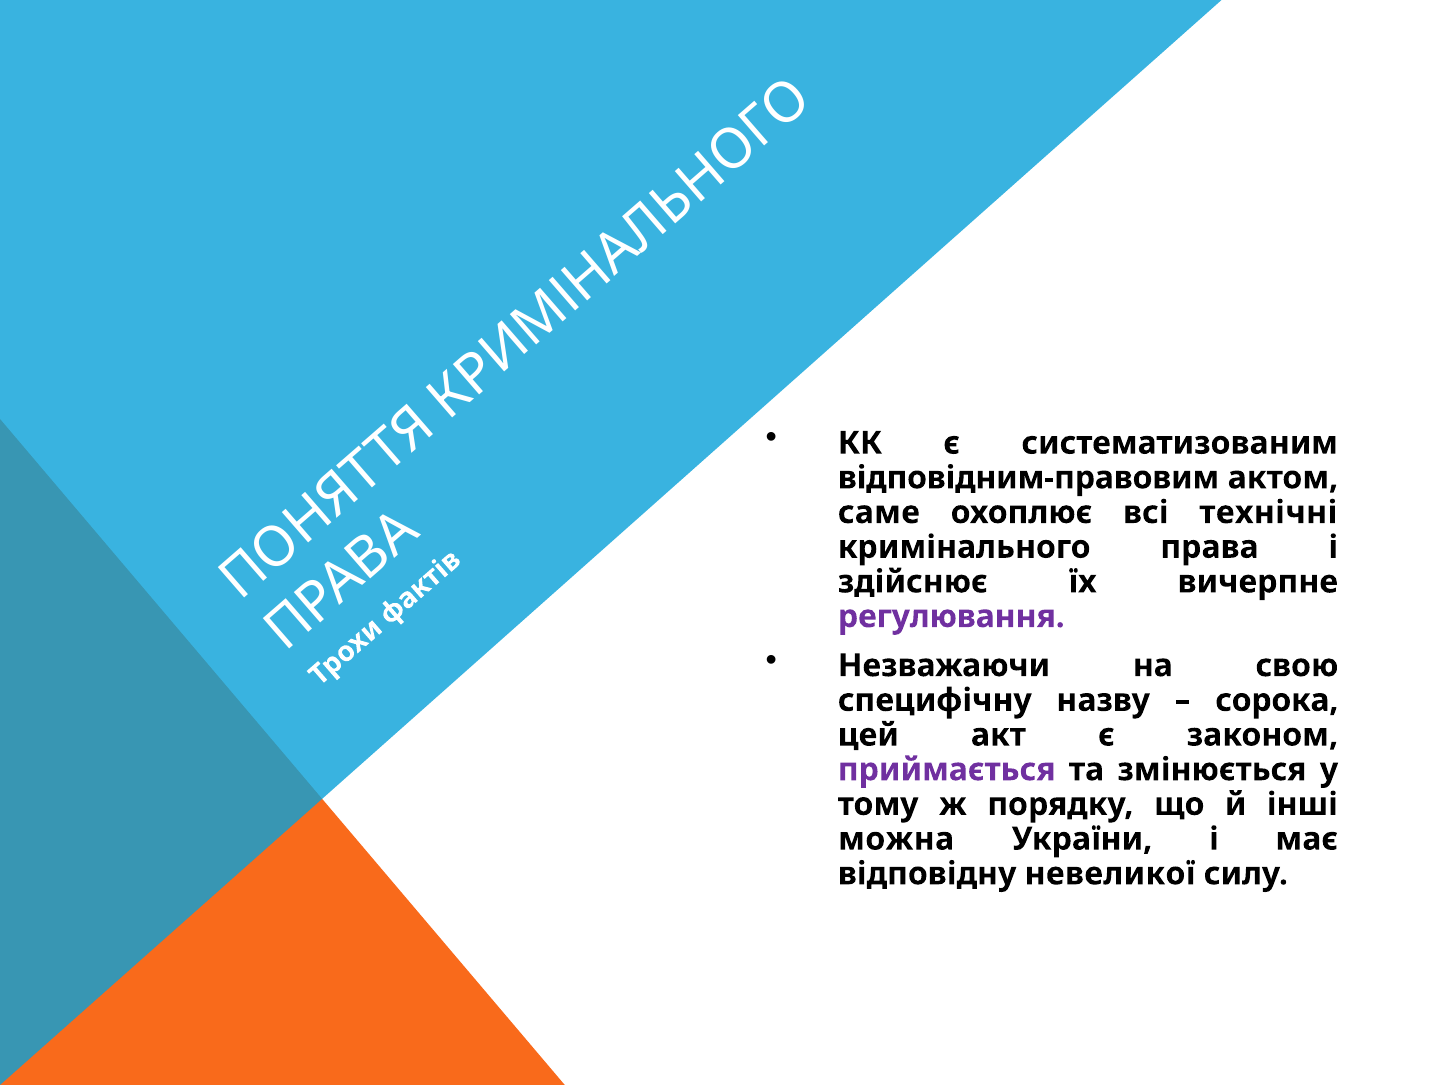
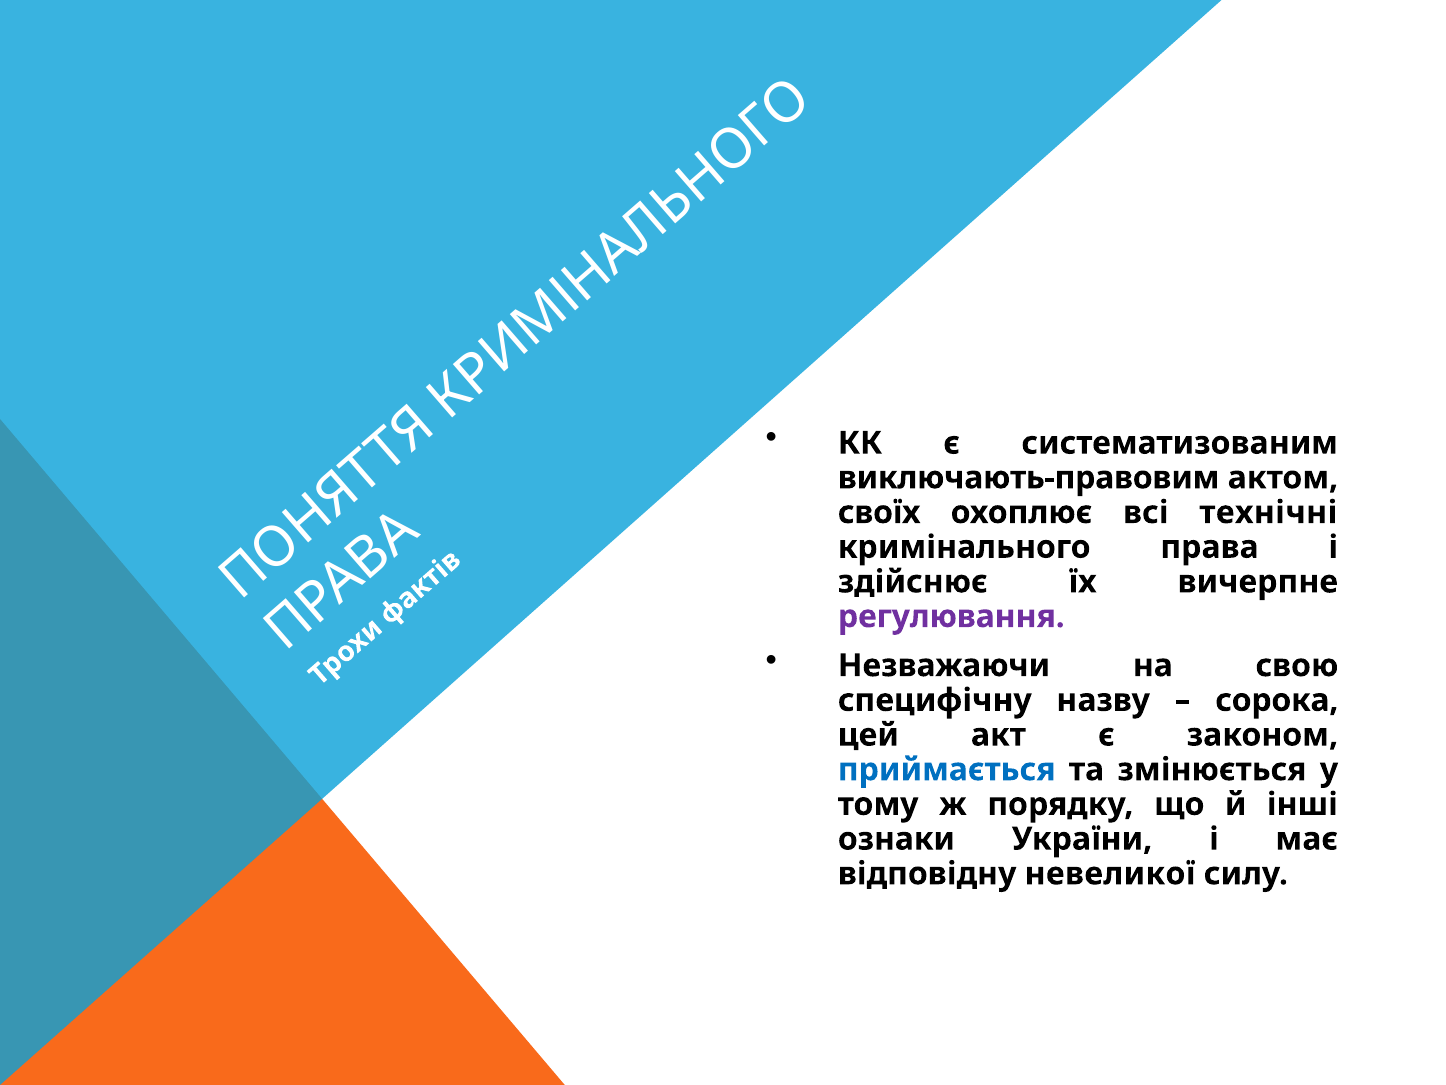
відповідним-правовим: відповідним-правовим -> виключають-правовим (1029, 478)
саме: саме -> своїх (879, 512)
приймається colour: purple -> blue (947, 769)
можна: можна -> ознаки (896, 839)
